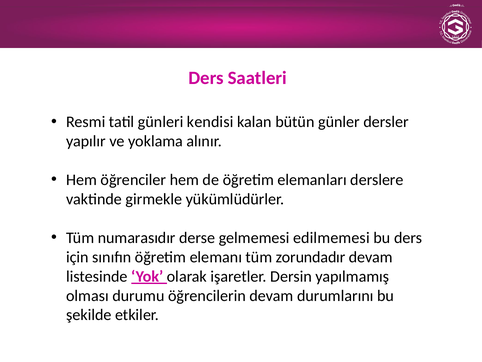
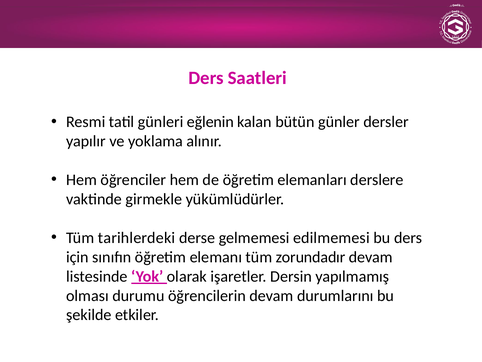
kendisi: kendisi -> eğlenin (210, 122)
numarasıdır: numarasıdır -> tarihlerdeki (137, 237)
